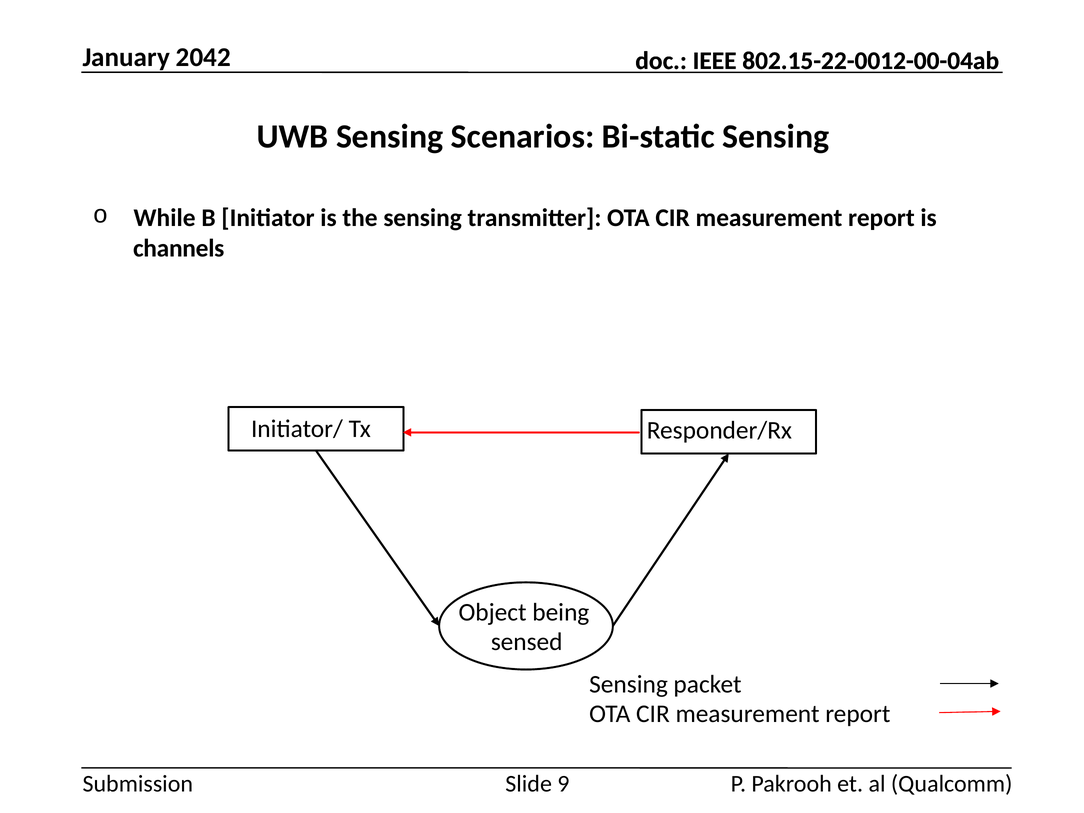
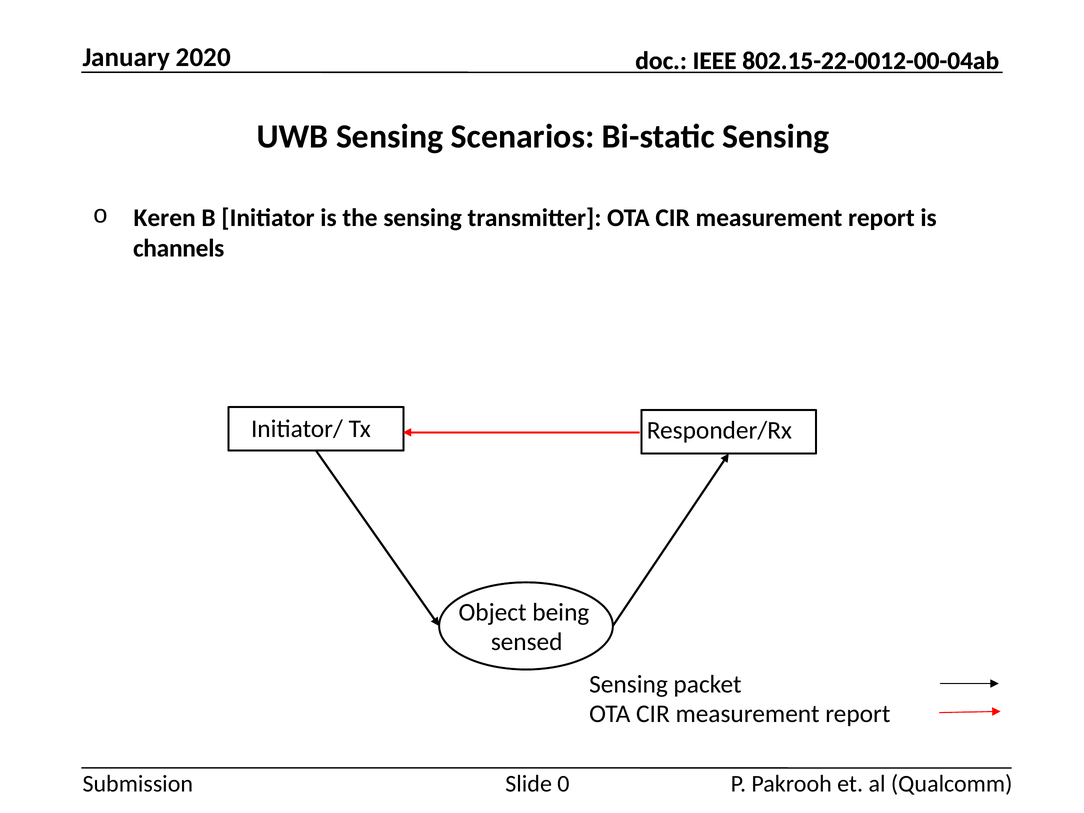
2042: 2042 -> 2020 (203, 58)
While: While -> Keren (165, 218)
9: 9 -> 0 (563, 784)
